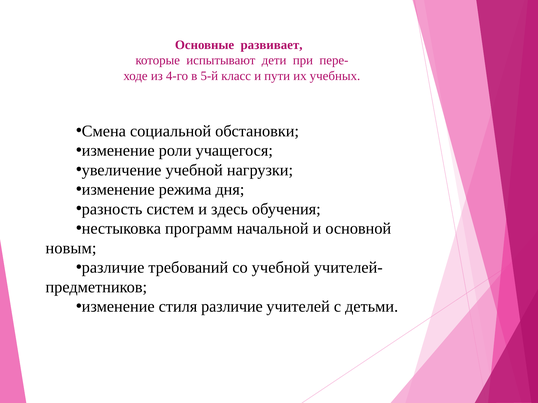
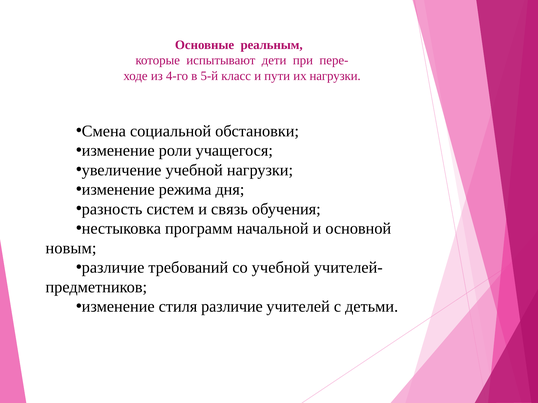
развивает: развивает -> реальным (272, 45)
их учебных: учебных -> нагрузки (335, 76)
здесь: здесь -> связь (229, 209)
